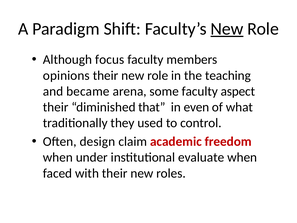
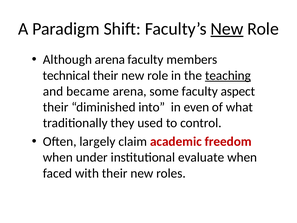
Although focus: focus -> arena (110, 60)
opinions: opinions -> technical (66, 75)
teaching underline: none -> present (228, 75)
that: that -> into (152, 107)
design: design -> largely (97, 141)
